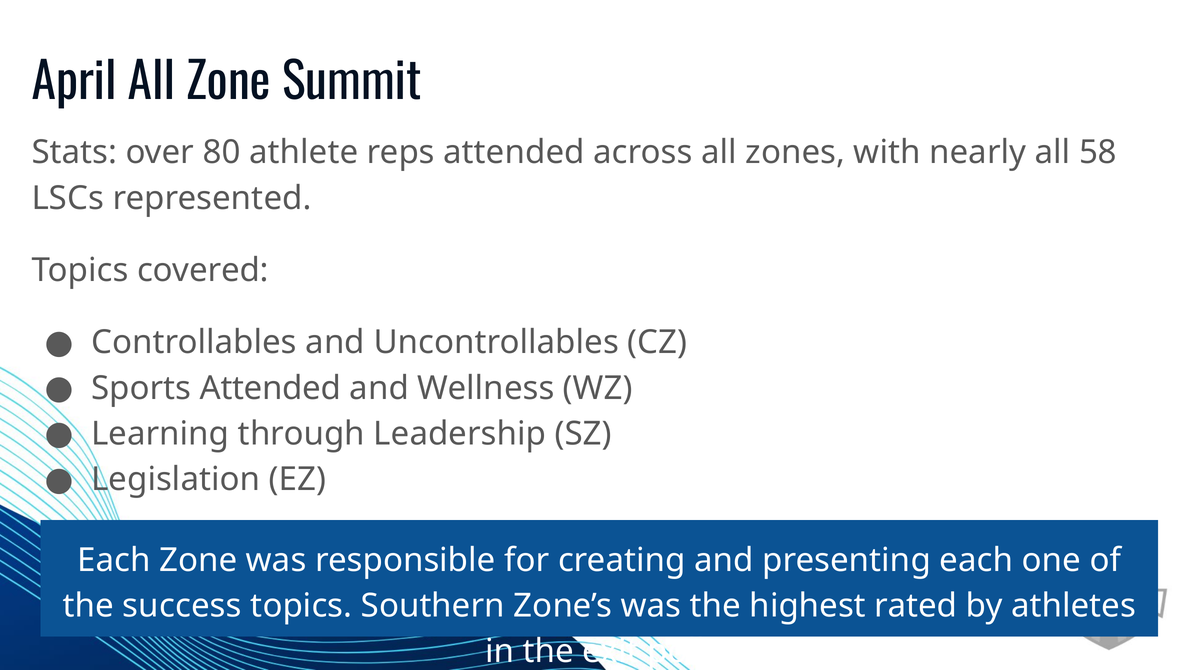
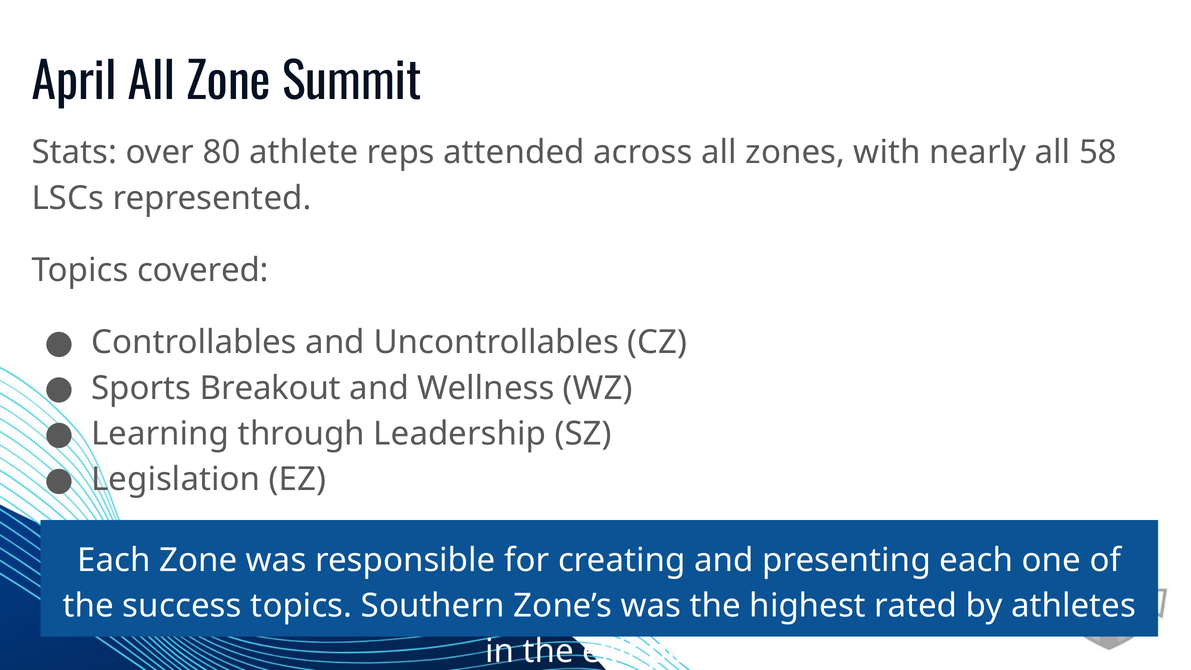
Sports Attended: Attended -> Breakout (270, 388)
